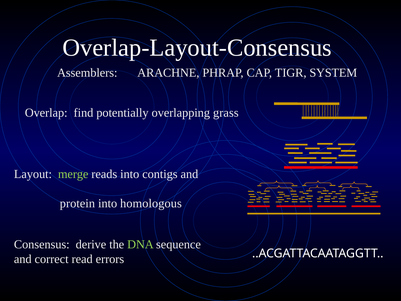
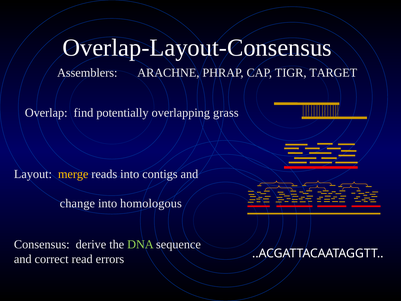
SYSTEM: SYSTEM -> TARGET (333, 73)
merge colour: light green -> yellow (73, 174)
protein: protein -> change (77, 203)
